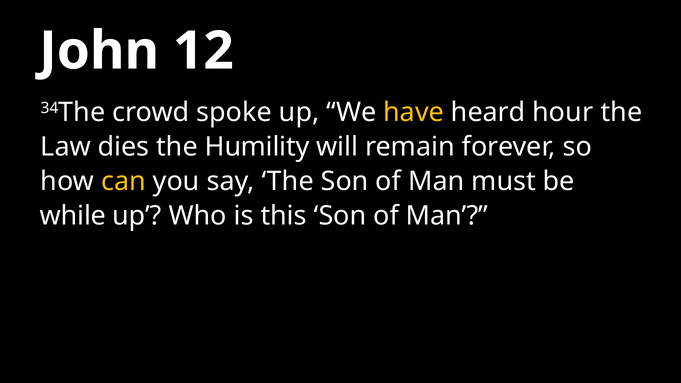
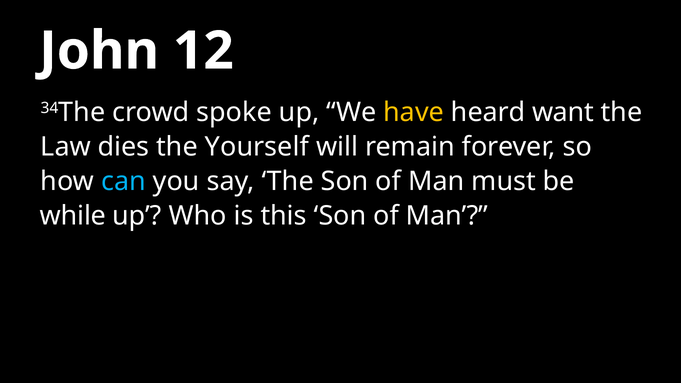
hour: hour -> want (563, 112)
Humility: Humility -> Yourself (257, 147)
can colour: yellow -> light blue (123, 181)
